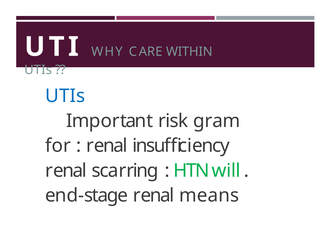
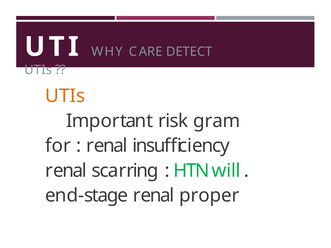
WITHIN: WITHIN -> DETECT (189, 52)
UTIs colour: blue -> orange (65, 96)
means: means -> proper (209, 196)
